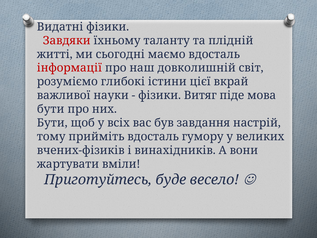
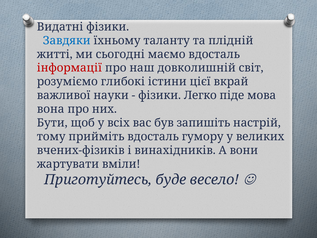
Завдяки colour: red -> blue (67, 40)
Витяг: Витяг -> Легко (200, 95)
бути: бути -> вона (51, 109)
завдання: завдання -> запишіть (203, 123)
